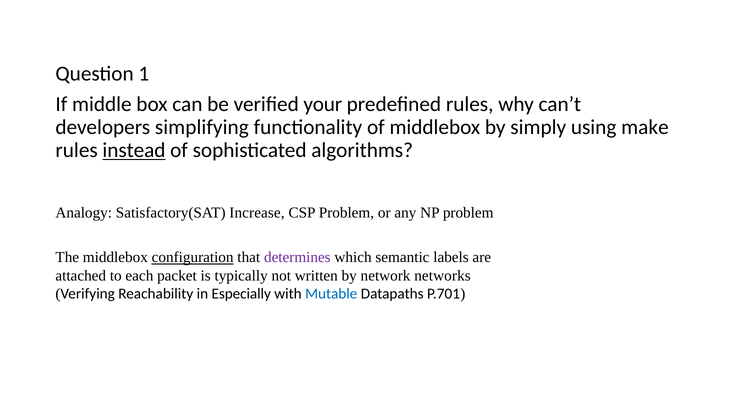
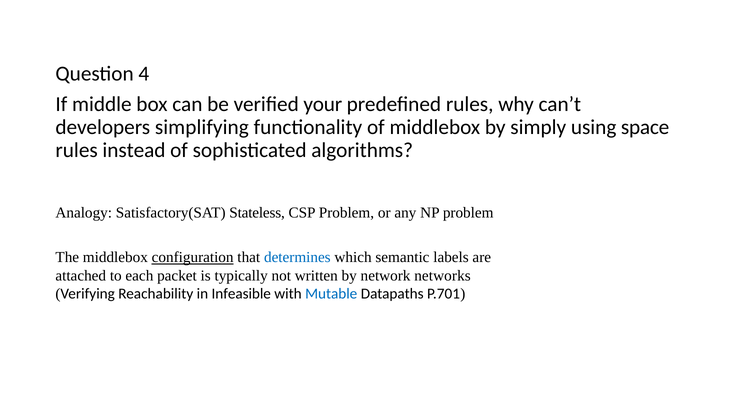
1: 1 -> 4 (144, 74)
make: make -> space (645, 127)
instead underline: present -> none (134, 150)
Increase: Increase -> Stateless (257, 213)
determines colour: purple -> blue (297, 257)
Especially: Especially -> Infeasible (241, 294)
